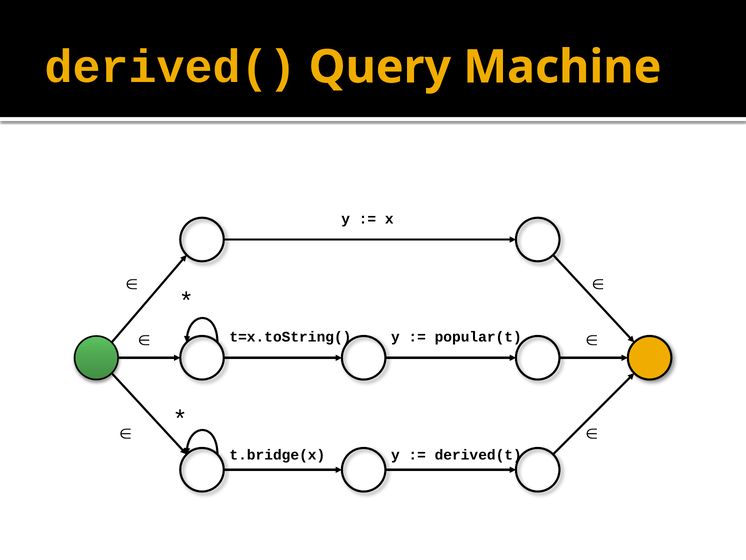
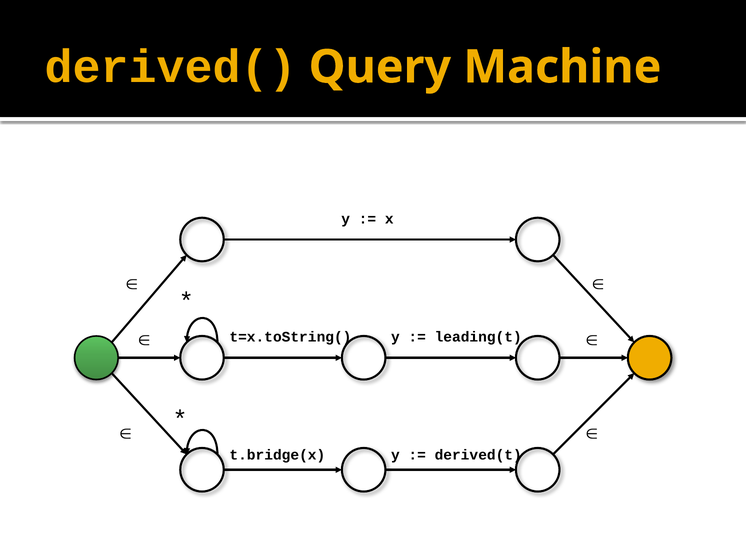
popular(t: popular(t -> leading(t (478, 337)
